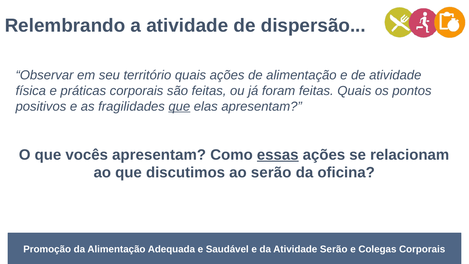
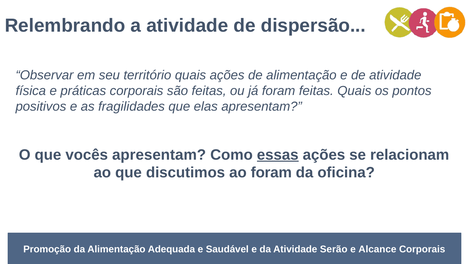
que underline: present -> none (179, 106)
ao serão: serão -> foram (271, 173)
Colegas: Colegas -> Alcance (377, 249)
